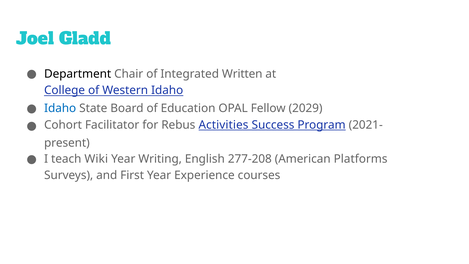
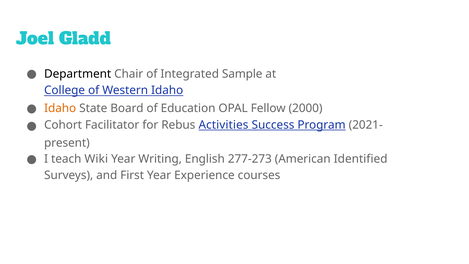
Written: Written -> Sample (242, 74)
Idaho colour: blue -> orange (60, 108)
2029: 2029 -> 2000 (306, 108)
277-208: 277-208 -> 277-273 (250, 159)
Platforms: Platforms -> Identified (361, 159)
